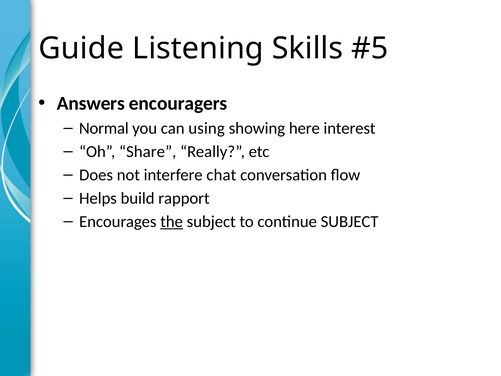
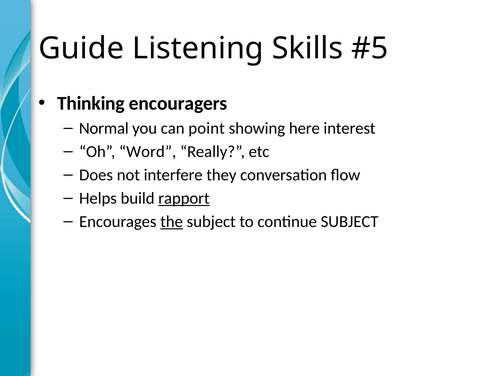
Answers: Answers -> Thinking (91, 103)
using: using -> point (207, 128)
Share: Share -> Word (148, 151)
chat: chat -> they (221, 175)
rapport underline: none -> present (184, 198)
